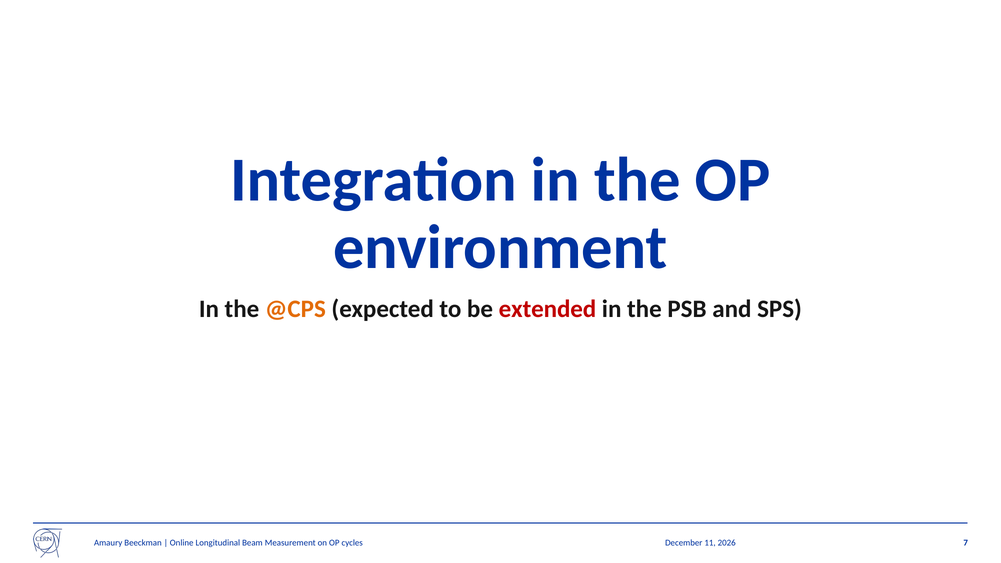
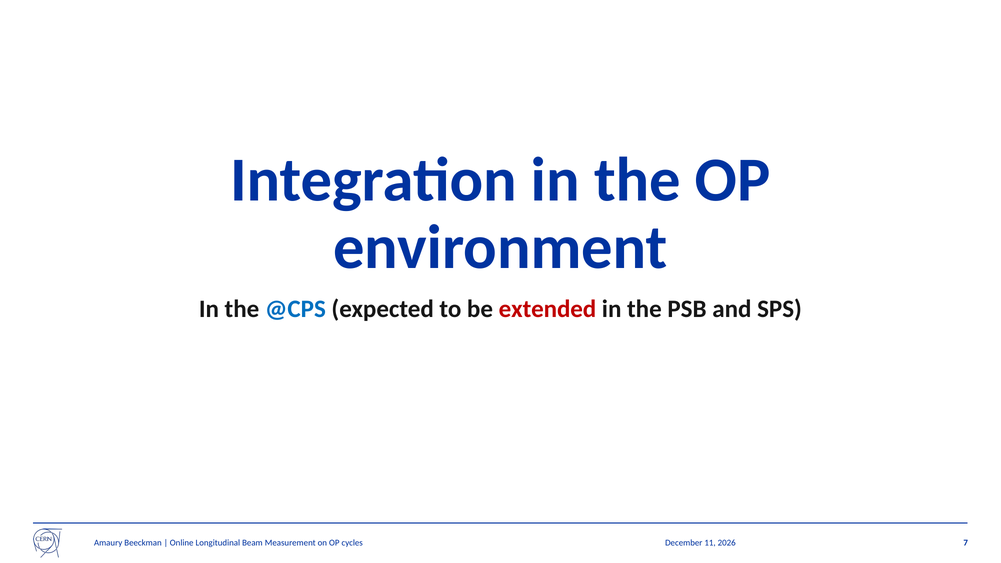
@CPS colour: orange -> blue (295, 309)
